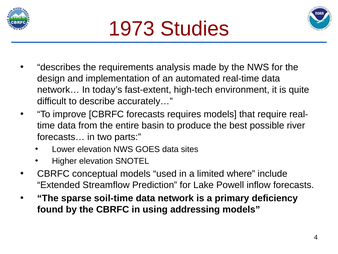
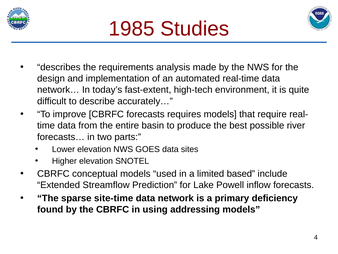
1973: 1973 -> 1985 (132, 29)
where: where -> based (241, 173)
soil-time: soil-time -> site-time (114, 198)
